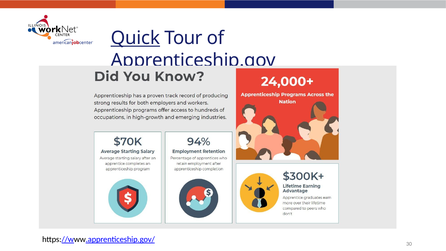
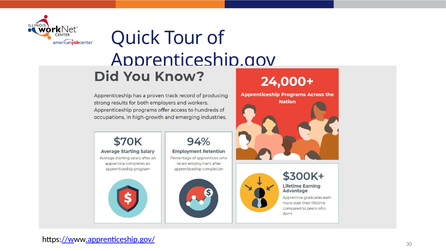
Quick underline: present -> none (135, 38)
